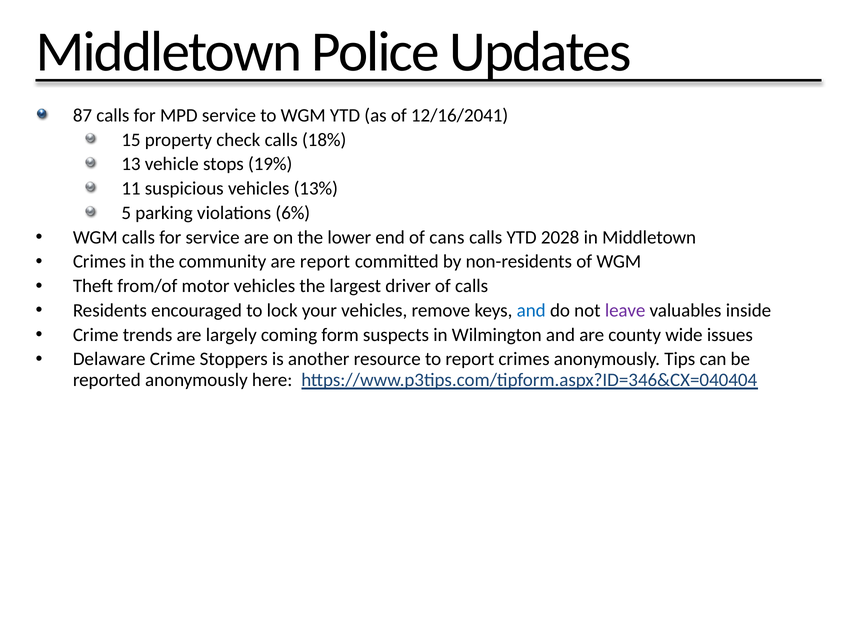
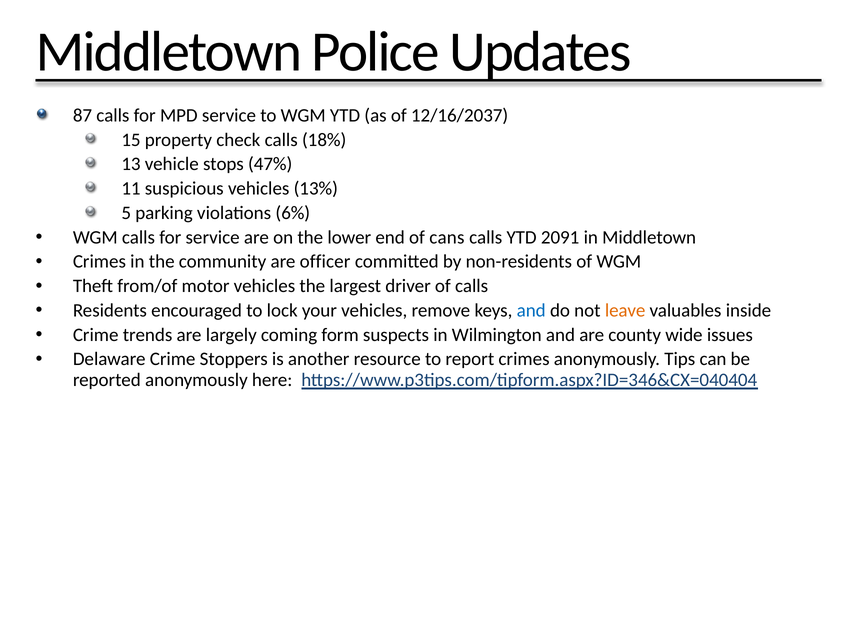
12/16/2041: 12/16/2041 -> 12/16/2037 (460, 115)
19%: 19% -> 47% (270, 164)
2028: 2028 -> 2091 (560, 237)
are report: report -> officer (325, 262)
leave colour: purple -> orange (625, 310)
